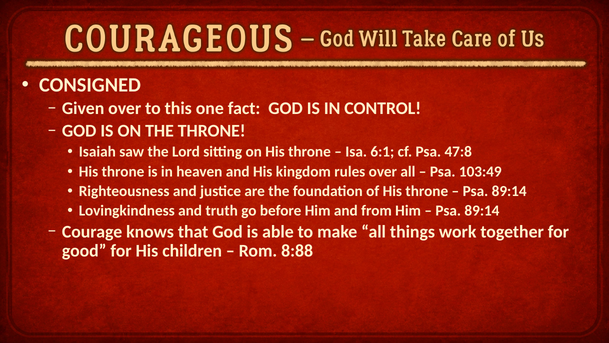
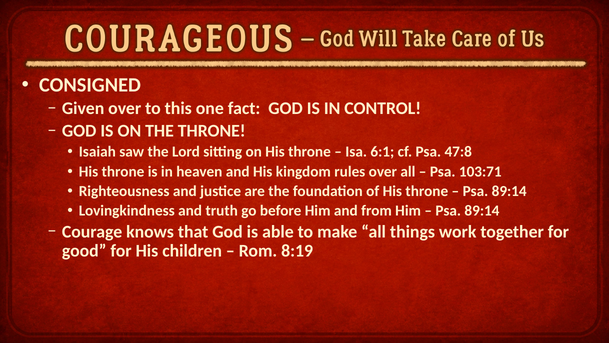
103:49: 103:49 -> 103:71 (480, 171)
8:88: 8:88 -> 8:19 (297, 251)
